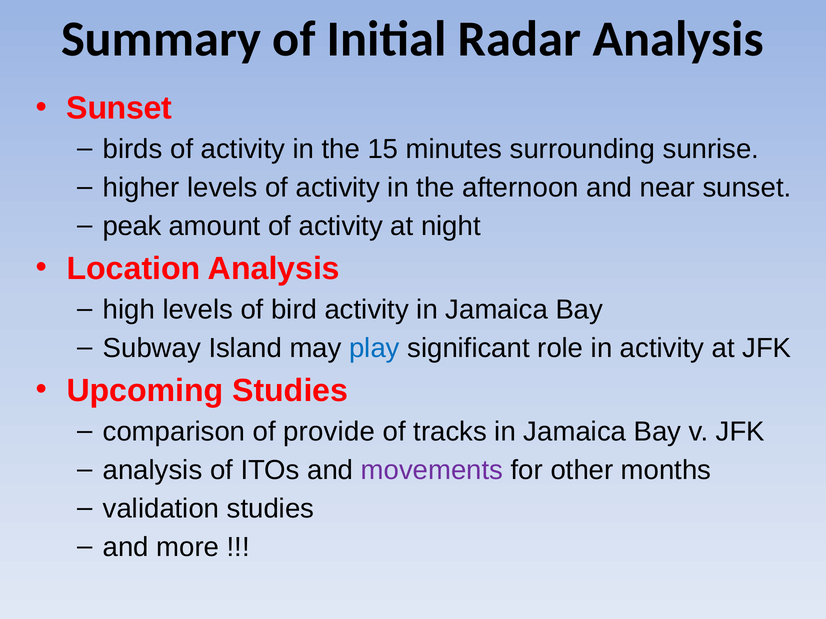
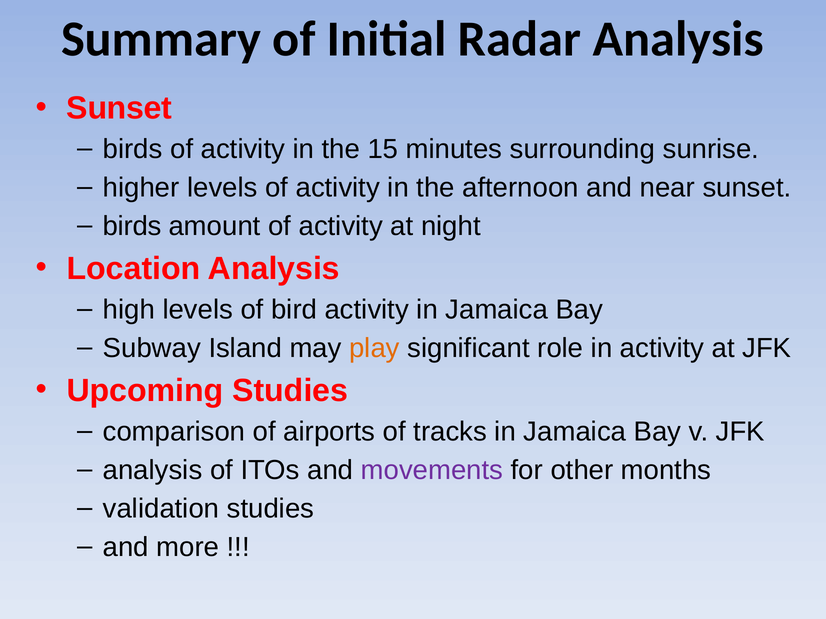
peak: peak -> birds (132, 226)
play colour: blue -> orange (374, 348)
provide: provide -> airports (329, 432)
